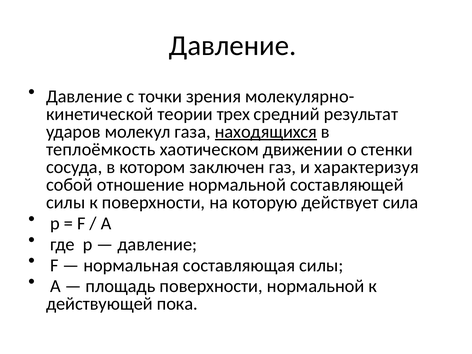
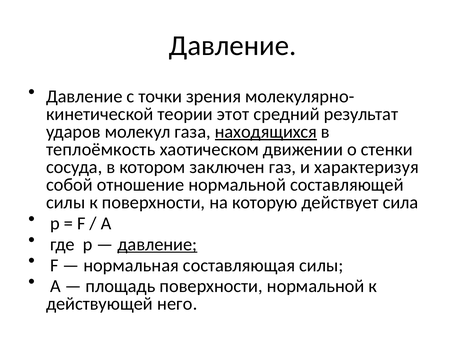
трех: трех -> этот (233, 114)
давление underline: none -> present (157, 244)
пока: пока -> него (177, 304)
